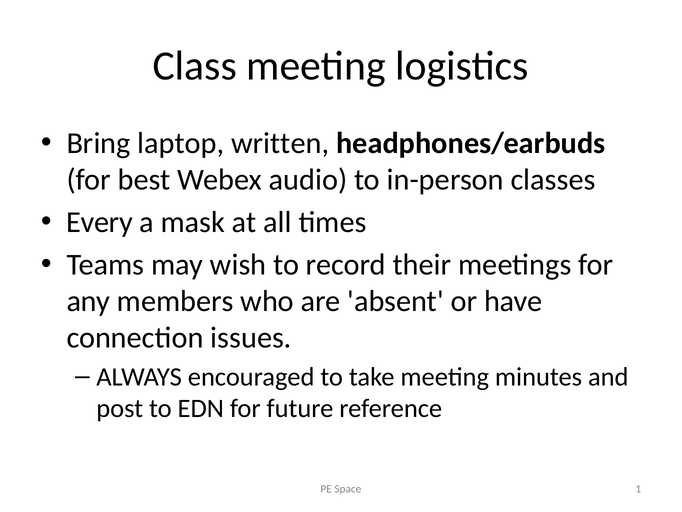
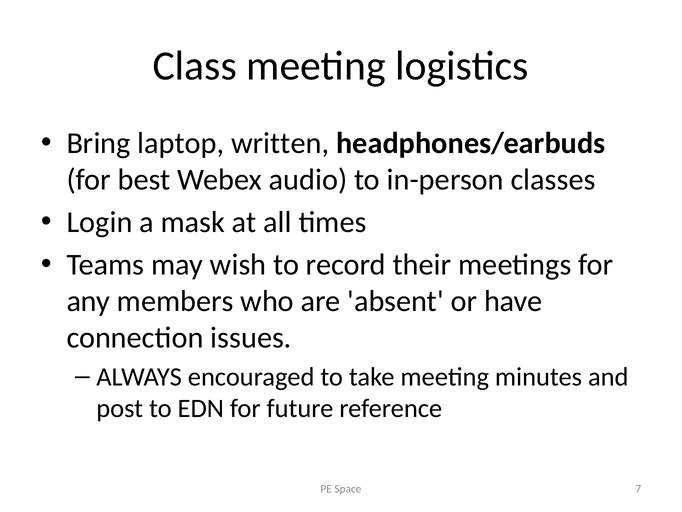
Every: Every -> Login (99, 222)
1: 1 -> 7 (638, 488)
